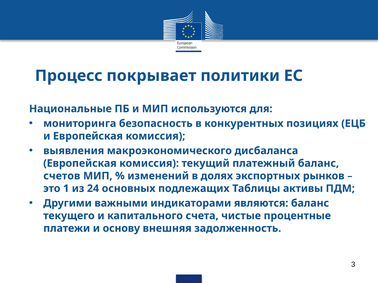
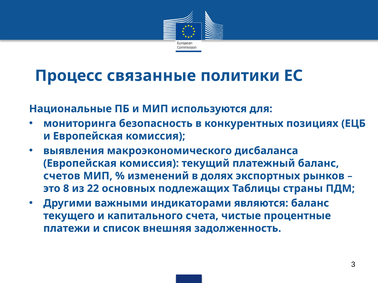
покрывает: покрывает -> связанные (151, 76)
1: 1 -> 8 (66, 189)
24: 24 -> 22 (93, 189)
активы: активы -> страны (303, 189)
основу: основу -> список (121, 229)
